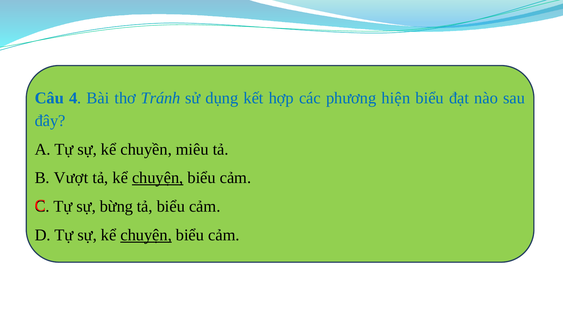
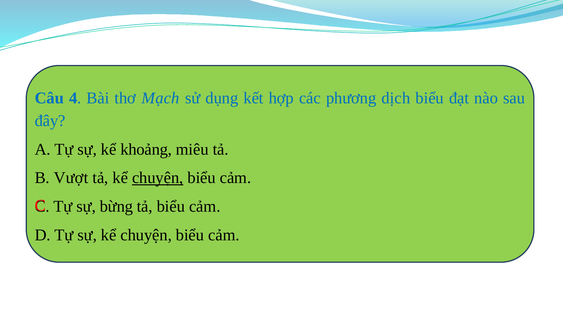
Tránh: Tránh -> Mạch (161, 98)
hiện: hiện -> dịch (396, 98)
chuyền: chuyền -> khoảng (146, 149)
chuyện underline: present -> none (146, 235)
